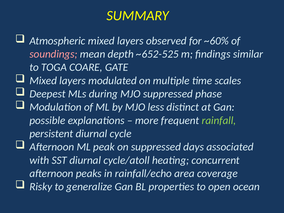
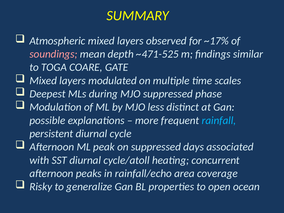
~60%: ~60% -> ~17% (216, 41)
~652-525: ~652-525 -> ~471-525 (157, 54)
rainfall colour: light green -> light blue (219, 120)
